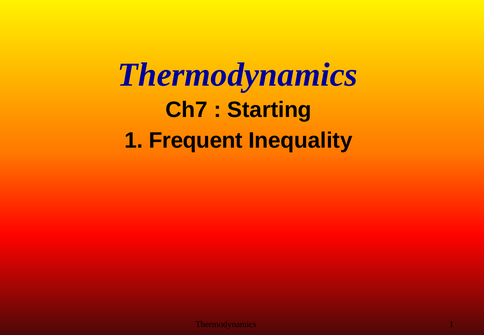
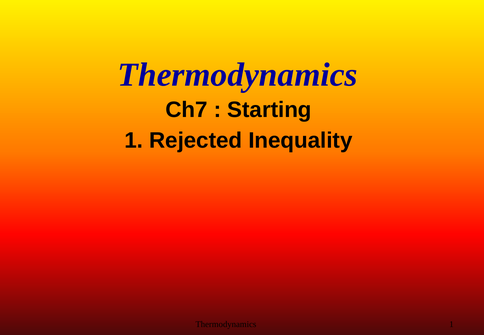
Frequent: Frequent -> Rejected (196, 141)
